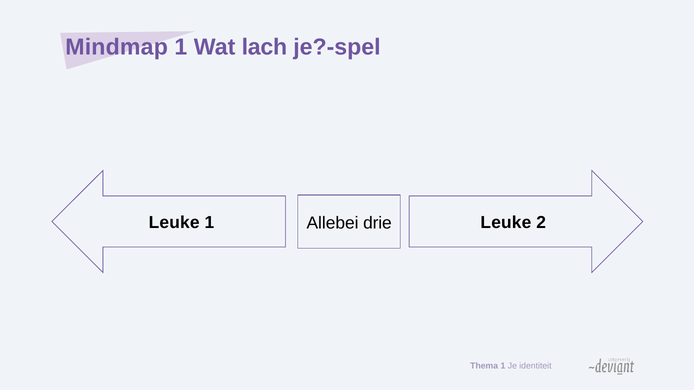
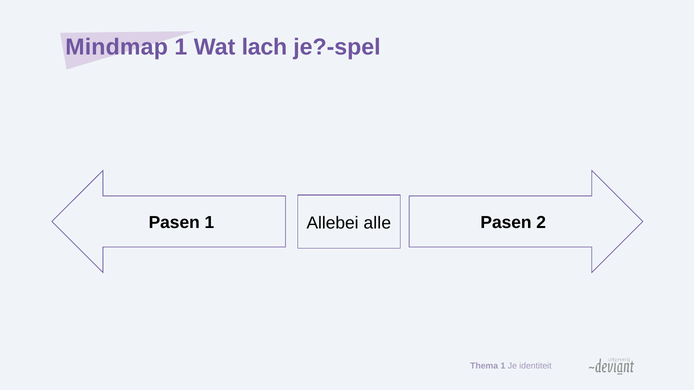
Leuke: Leuke -> Pasen (174, 223)
1 Leuke: Leuke -> Pasen (506, 223)
drie: drie -> alle (377, 223)
